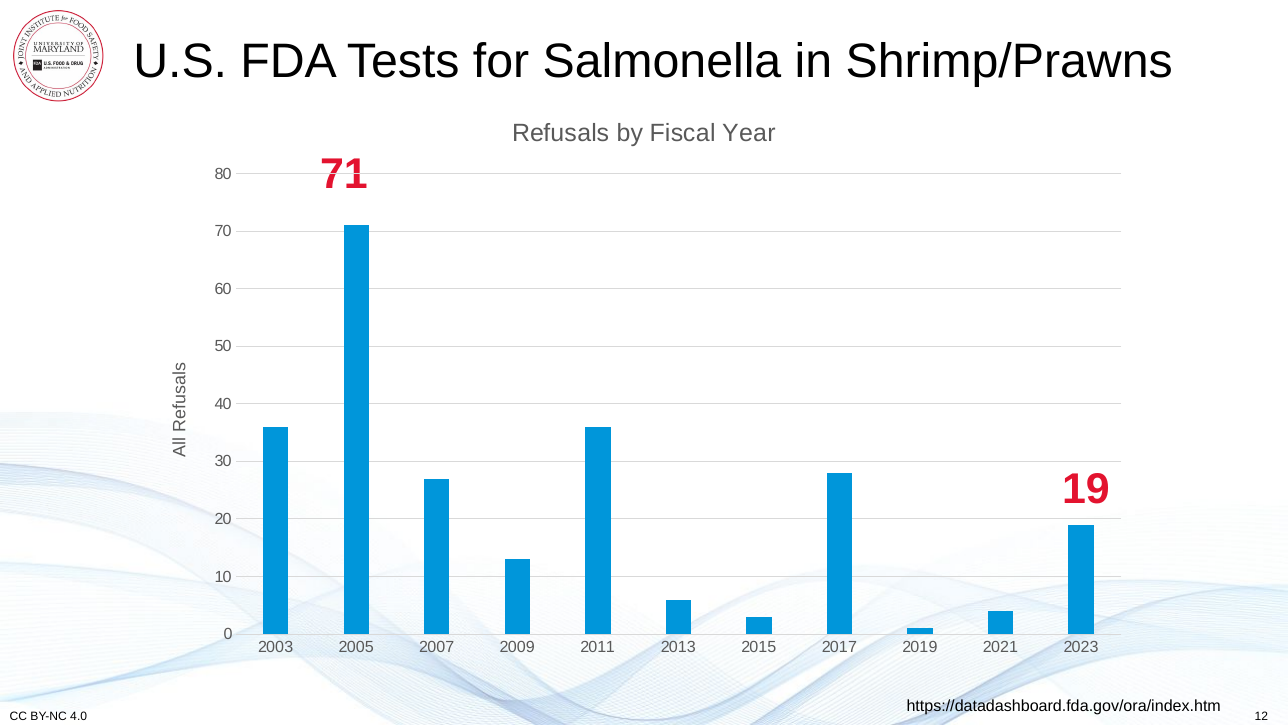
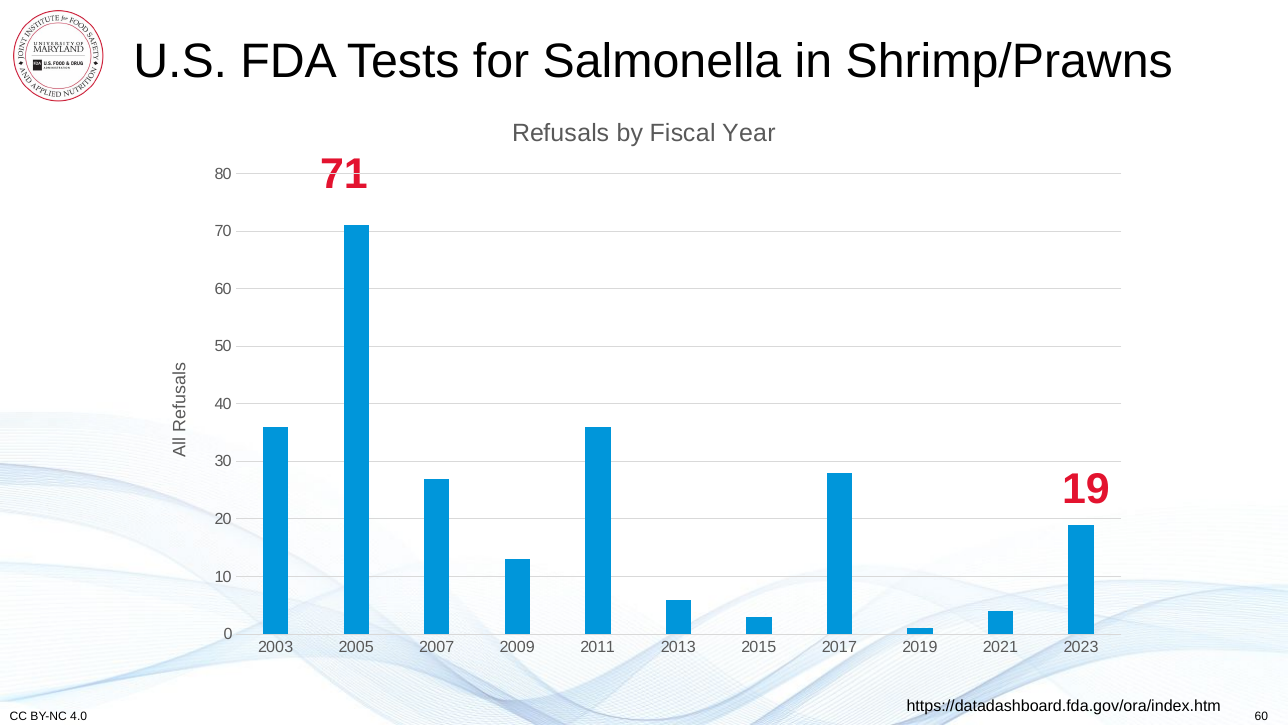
4.0 12: 12 -> 60 (1261, 716)
